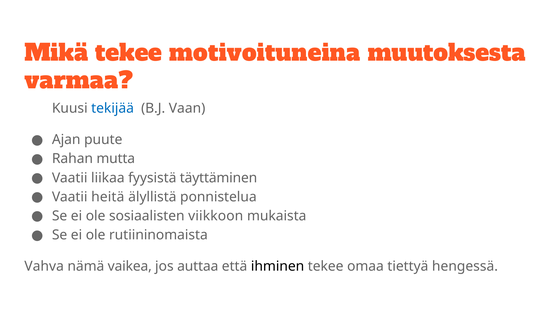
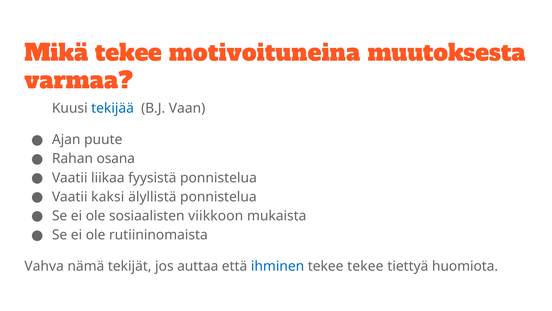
mutta: mutta -> osana (116, 158)
fyysistä täyttäminen: täyttäminen -> ponnistelua (218, 177)
heitä: heitä -> kaksi (108, 197)
vaikea: vaikea -> tekijät (130, 266)
ihminen colour: black -> blue (278, 266)
tekee omaa: omaa -> tekee (365, 266)
hengessä: hengessä -> huomiota (465, 266)
